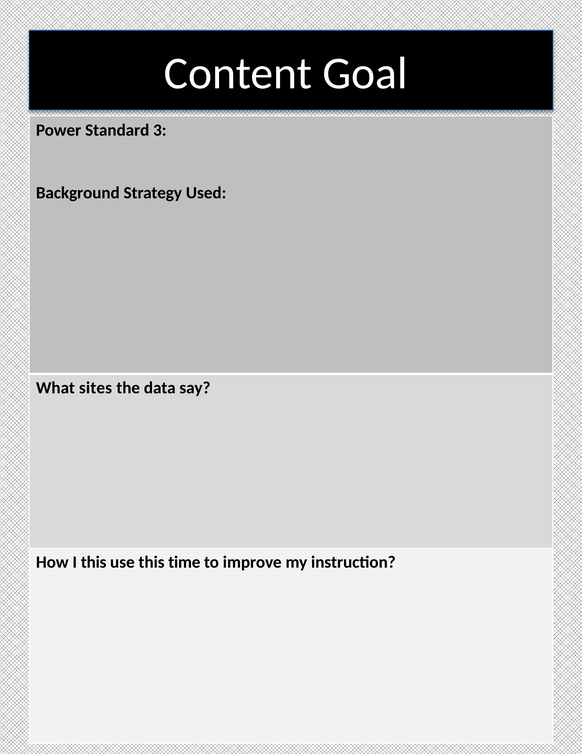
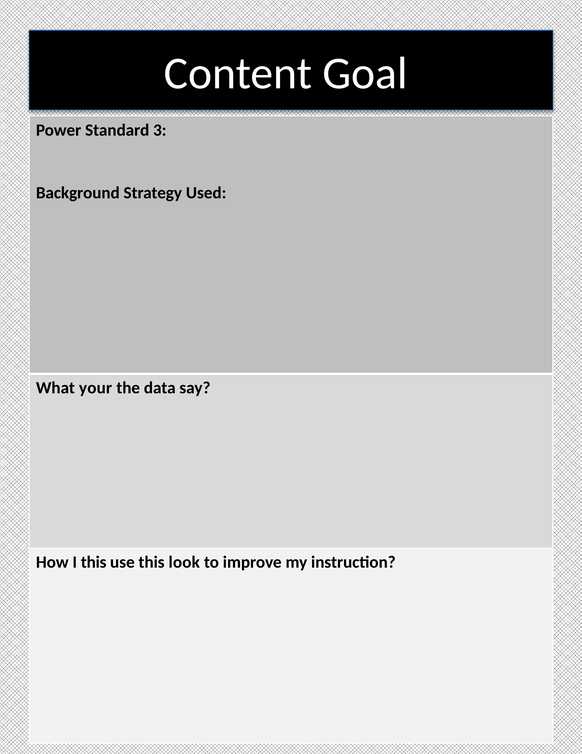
sites: sites -> your (96, 388)
time: time -> look (184, 562)
